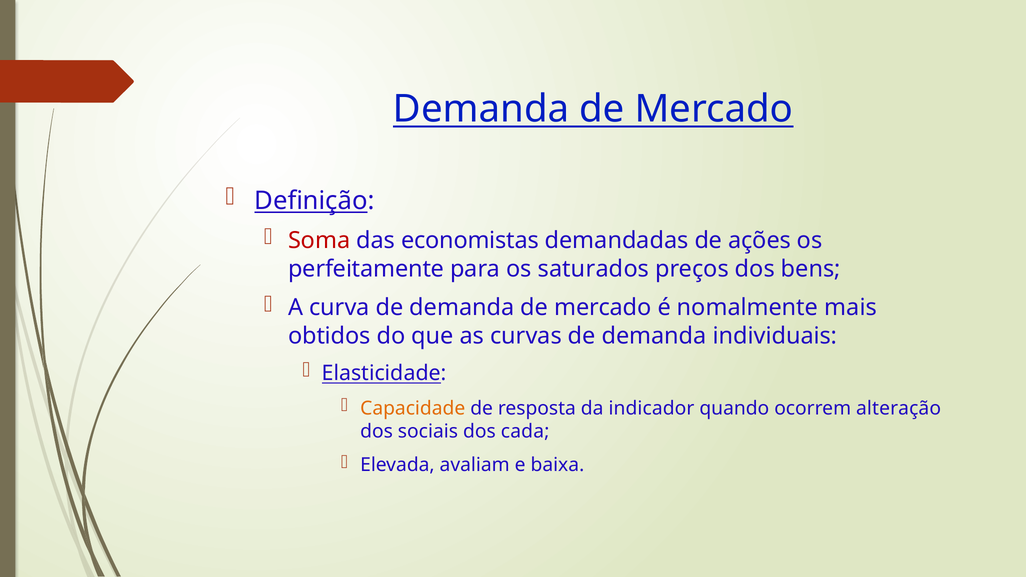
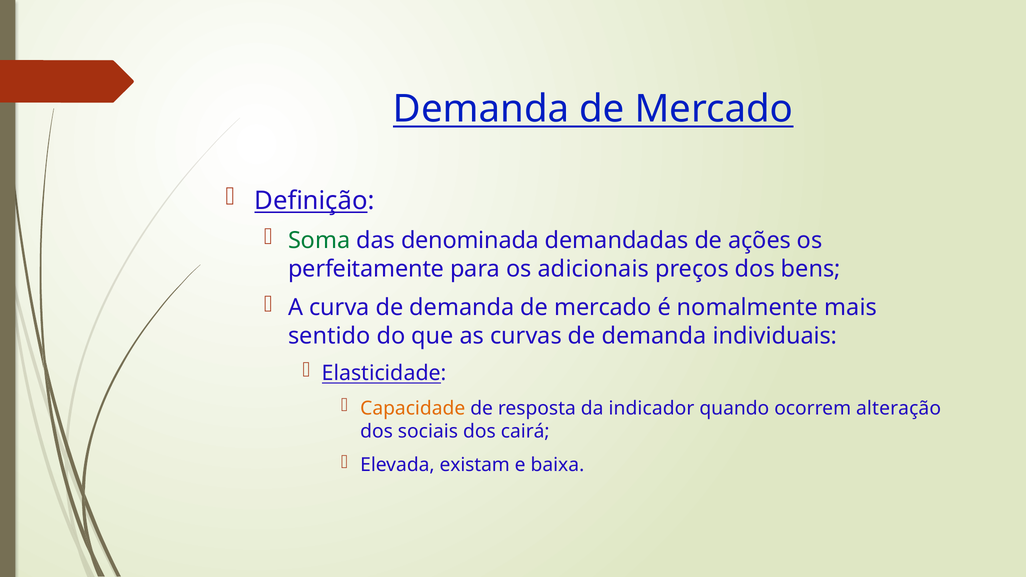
Soma colour: red -> green (319, 241)
economistas: economistas -> denominada (470, 241)
saturados: saturados -> adicionais (593, 269)
obtidos: obtidos -> sentido (329, 336)
cada: cada -> cairá (525, 431)
avaliam: avaliam -> existam (475, 465)
